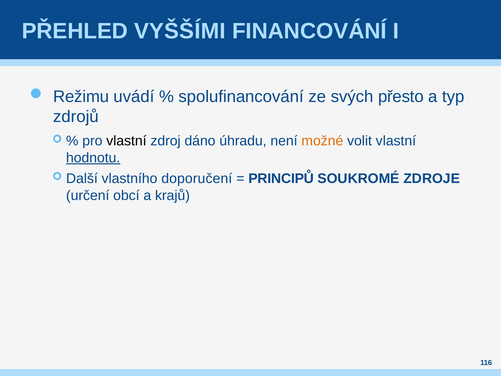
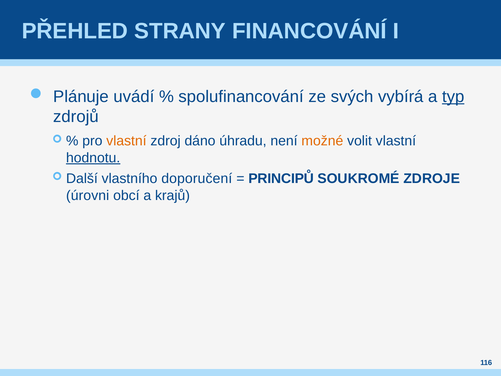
VYŠŠÍMI: VYŠŠÍMI -> STRANY (180, 31)
Režimu: Režimu -> Plánuje (81, 96)
přesto: přesto -> vybírá (401, 96)
typ underline: none -> present (453, 96)
vlastní colour: black -> orange (126, 141)
určení: určení -> úrovni (88, 195)
